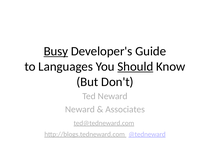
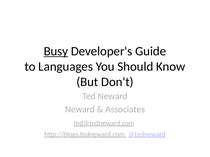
Should underline: present -> none (135, 67)
